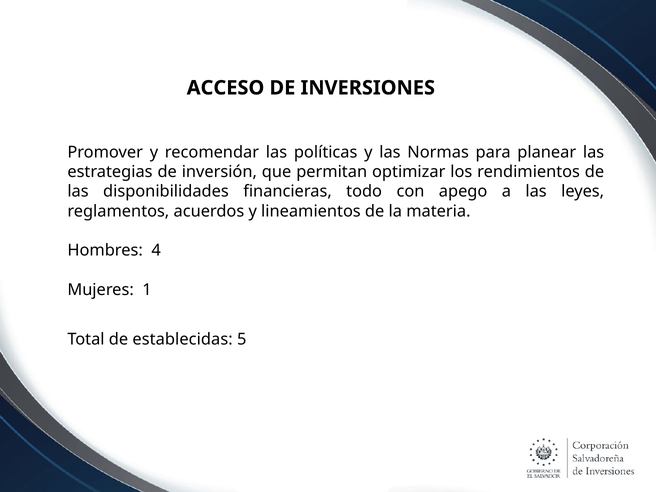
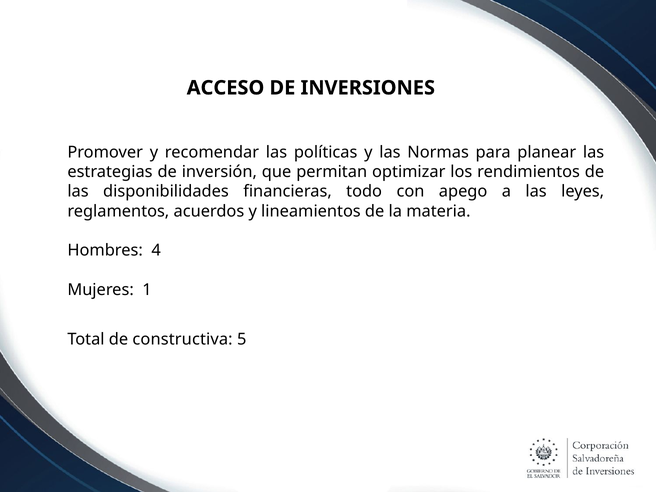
establecidas: establecidas -> constructiva (183, 339)
